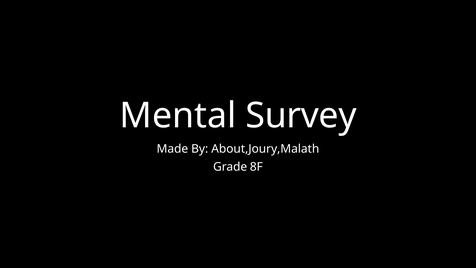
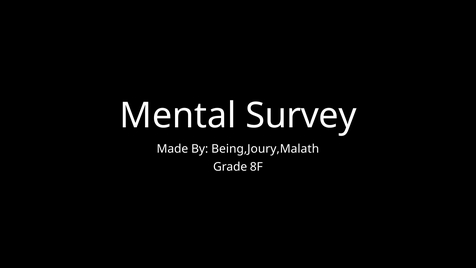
About,Joury,Malath: About,Joury,Malath -> Being,Joury,Malath (265, 149)
